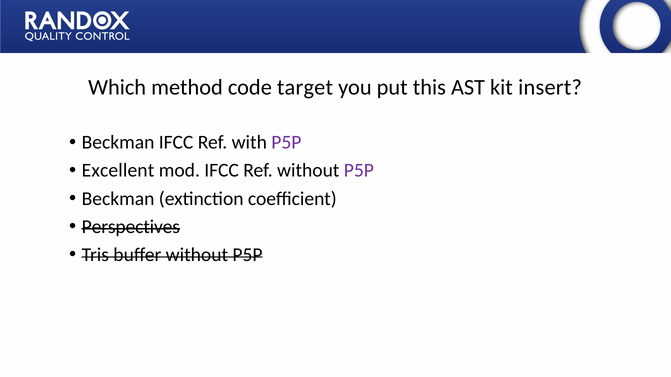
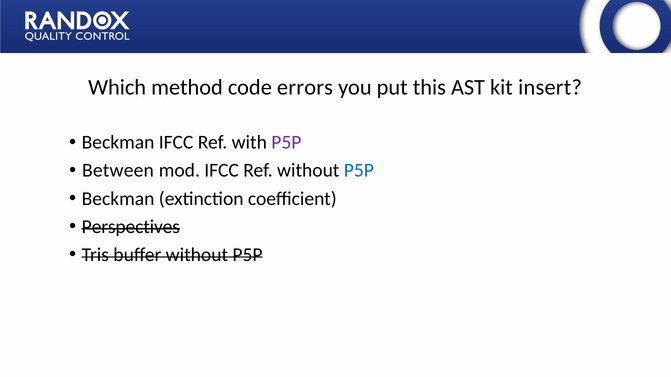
target: target -> errors (305, 88)
Excellent: Excellent -> Between (118, 171)
P5P colour: purple -> blue (359, 171)
